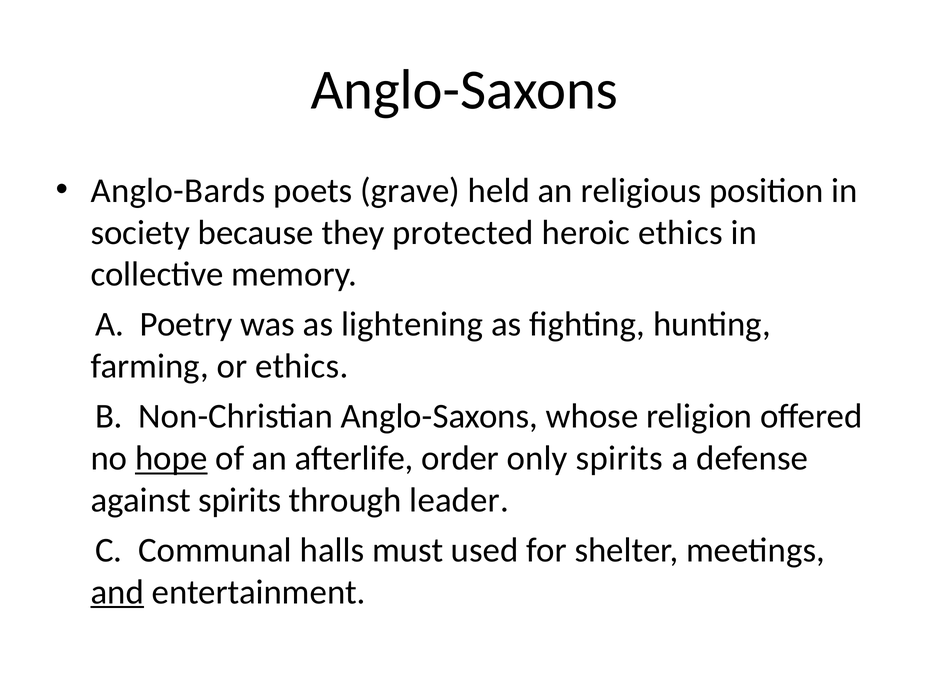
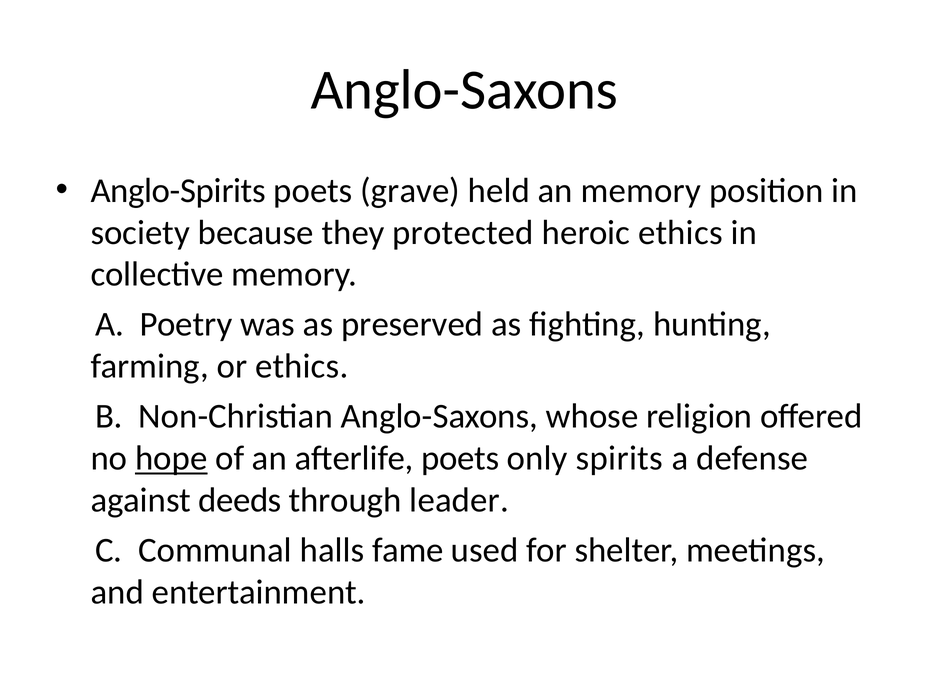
Anglo-Bards: Anglo-Bards -> Anglo-Spirits (178, 191)
an religious: religious -> memory (641, 191)
lightening: lightening -> preserved (412, 324)
afterlife order: order -> poets (460, 458)
against spirits: spirits -> deeds (240, 500)
must: must -> fame (408, 550)
and underline: present -> none (117, 592)
